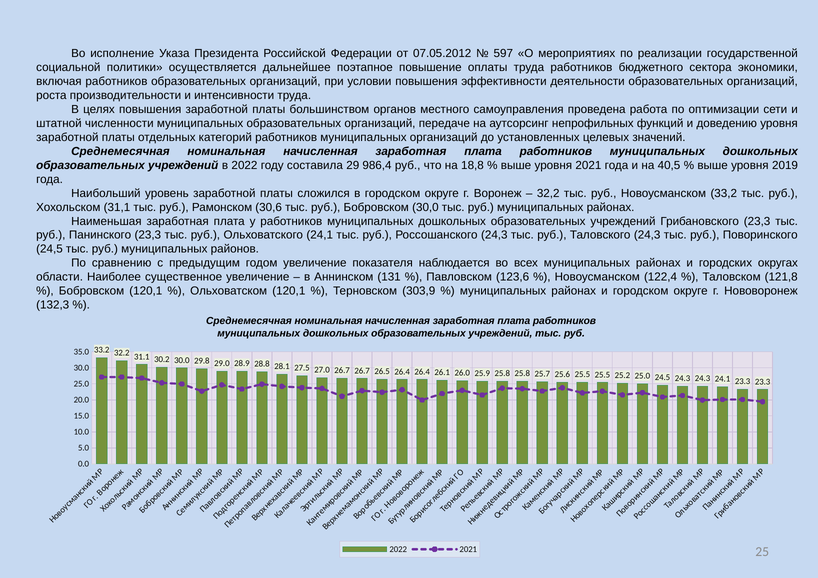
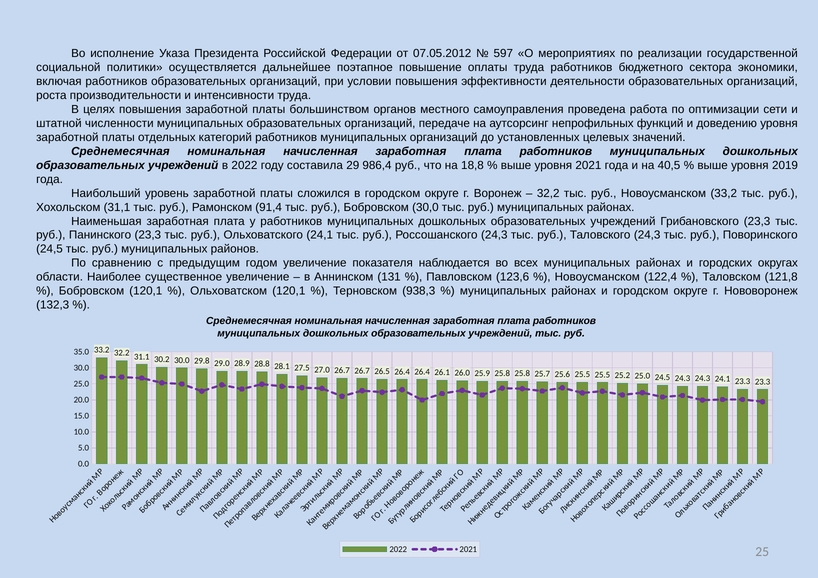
30,6: 30,6 -> 91,4 (269, 207)
303,9: 303,9 -> 938,3 (419, 291)
